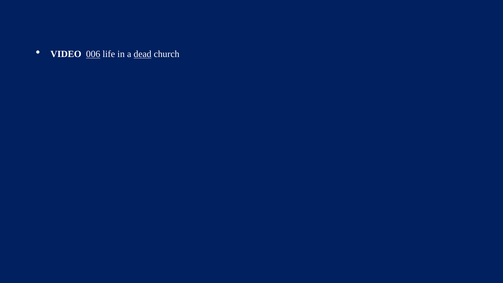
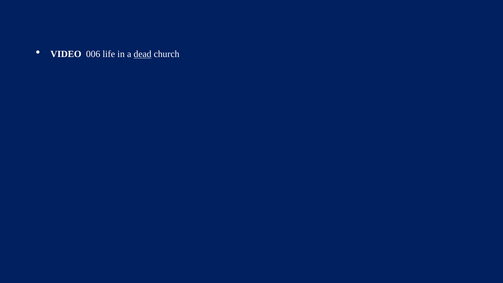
006 underline: present -> none (93, 54)
